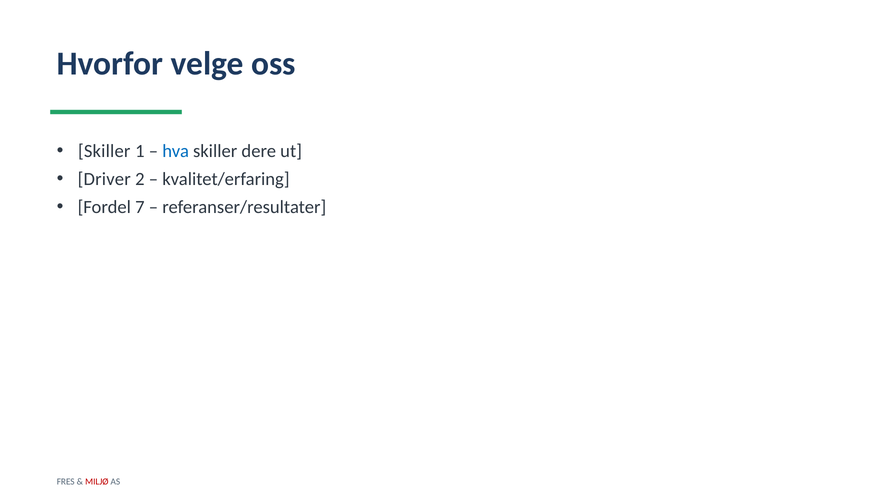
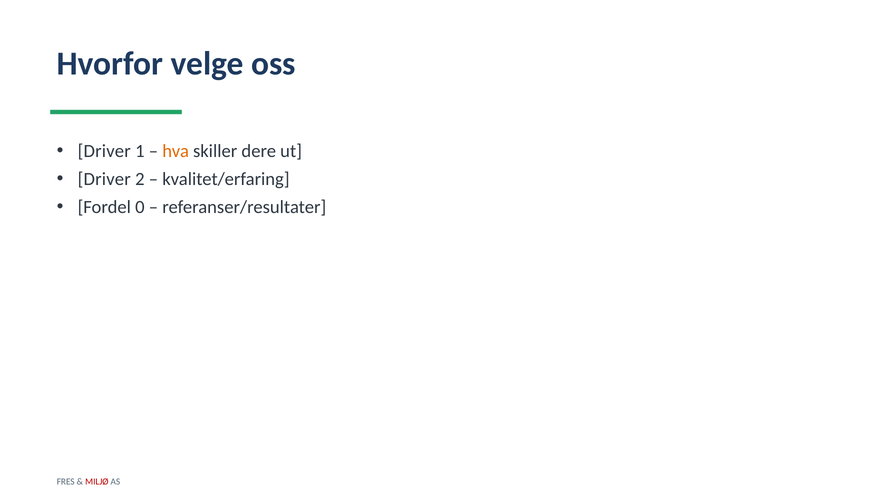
Skiller: Skiller -> Driver (104, 151)
hva colour: blue -> orange (176, 151)
7: 7 -> 0 (140, 207)
